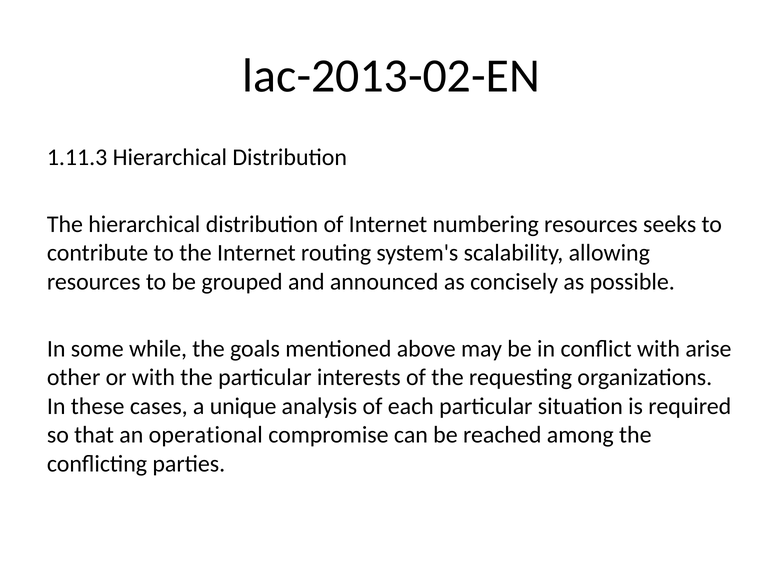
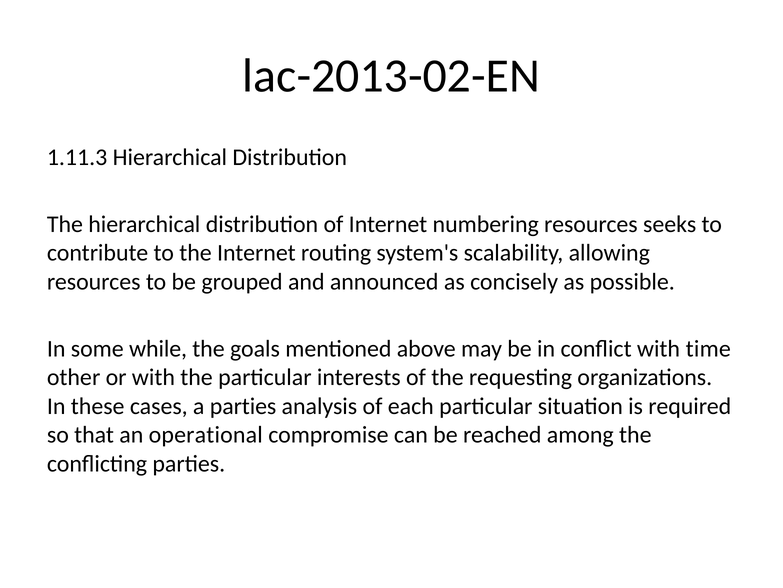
arise: arise -> time (708, 348)
a unique: unique -> parties (243, 406)
